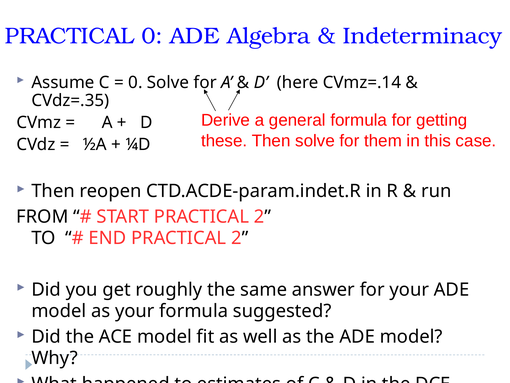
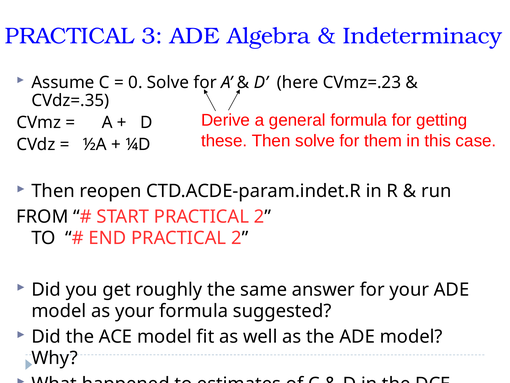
PRACTICAL 0: 0 -> 3 (152, 36)
CVmz=.14: CVmz=.14 -> CVmz=.23 (362, 83)
